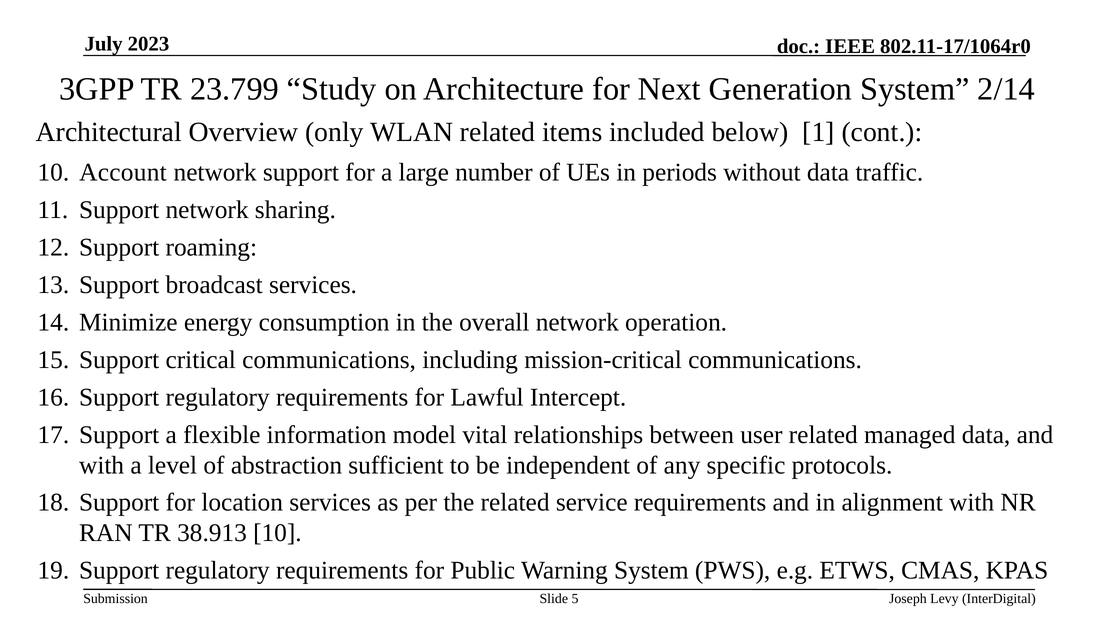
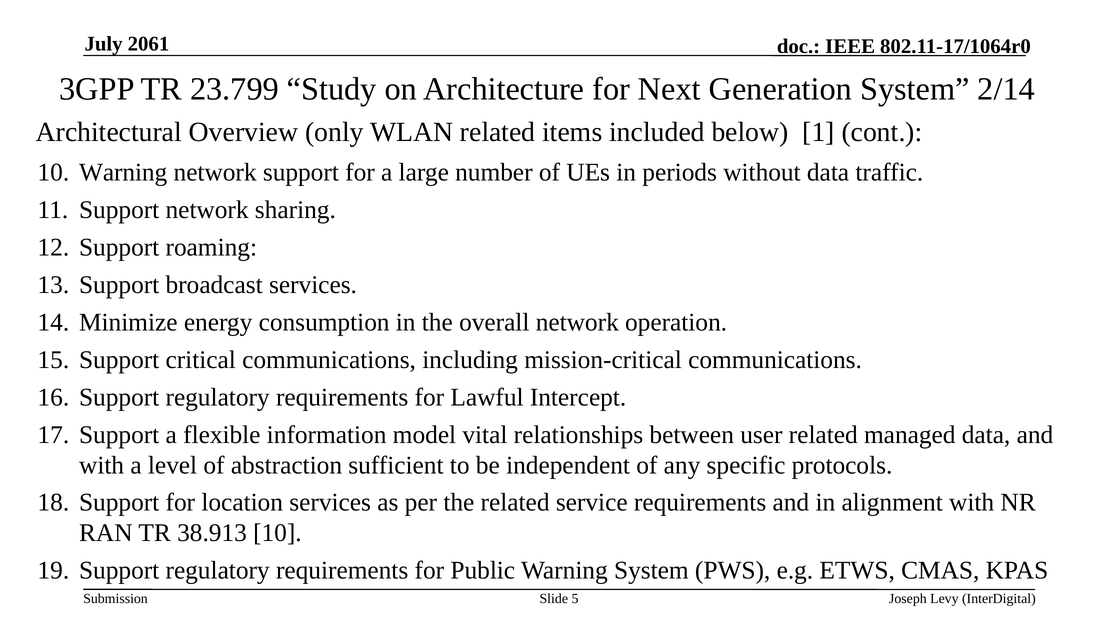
2023: 2023 -> 2061 (149, 44)
10 Account: Account -> Warning (123, 173)
